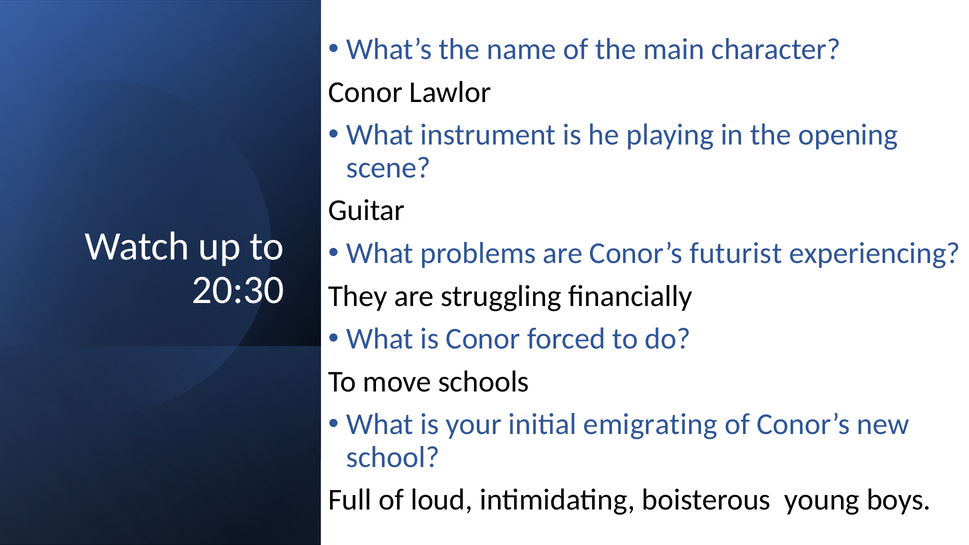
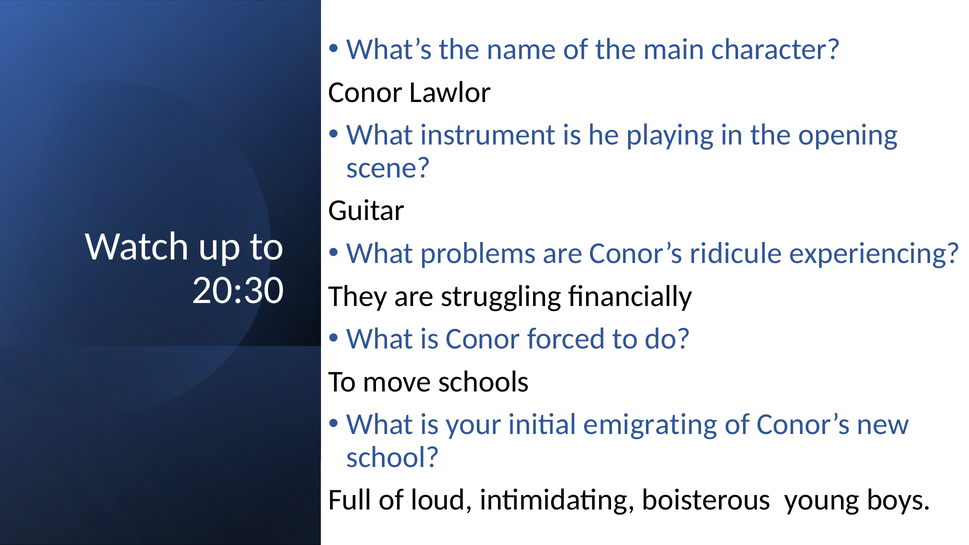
futurist: futurist -> ridicule (736, 253)
